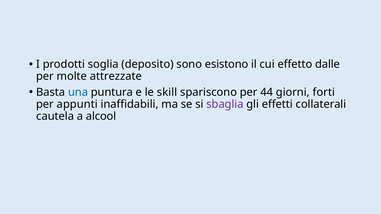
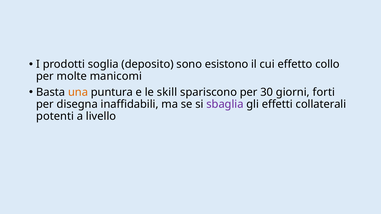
dalle: dalle -> collo (327, 64)
attrezzate: attrezzate -> manicomi (116, 76)
una colour: blue -> orange (78, 92)
44: 44 -> 30 (267, 92)
appunti: appunti -> disegna (77, 104)
cautela: cautela -> potenti (55, 116)
alcool: alcool -> livello (101, 116)
